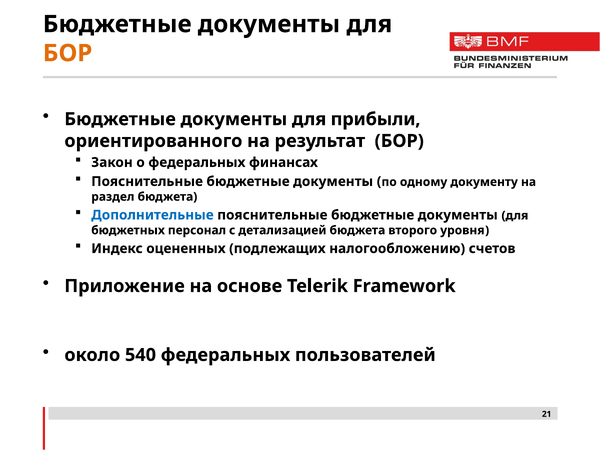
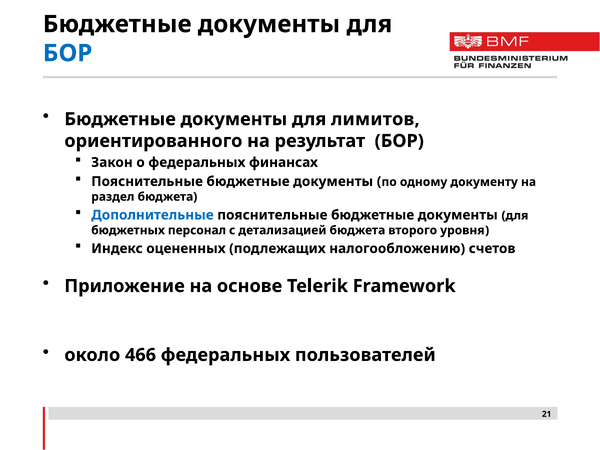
БОР colour: orange -> blue (68, 53)
прибыли: прибыли -> лимитов (375, 119)
540: 540 -> 466 (140, 355)
